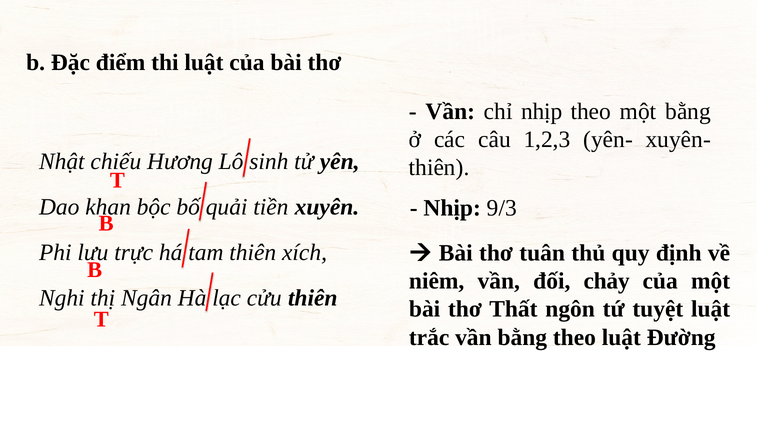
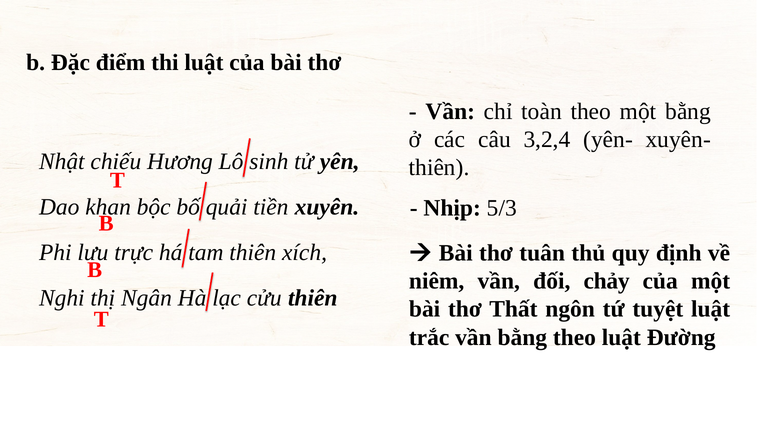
chỉ nhịp: nhịp -> toàn (542, 111)
1,2,3: 1,2,3 -> 3,2,4 (547, 140)
9/3: 9/3 -> 5/3 (502, 208)
